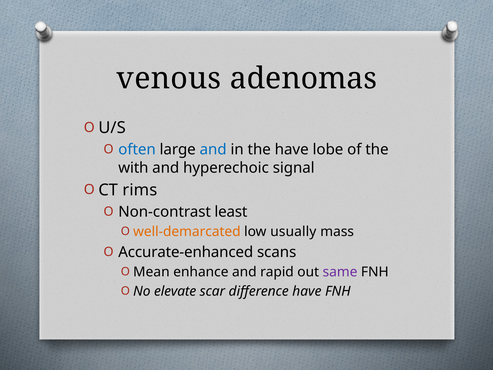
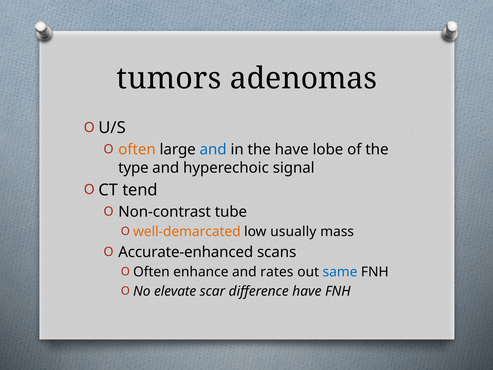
venous: venous -> tumors (169, 79)
often colour: blue -> orange (137, 150)
with: with -> type (133, 168)
rims: rims -> tend (140, 190)
least: least -> tube (231, 212)
Mean: Mean -> Often (151, 272)
rapid: rapid -> rates (277, 272)
same colour: purple -> blue (340, 272)
